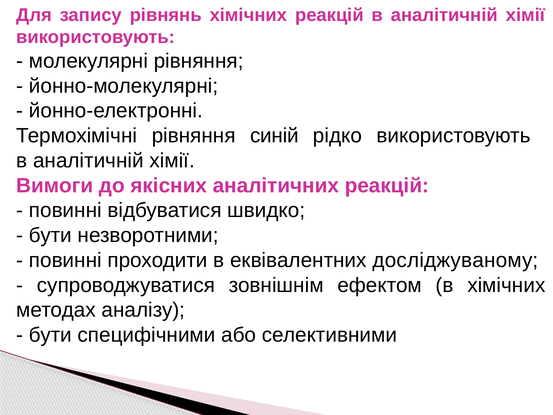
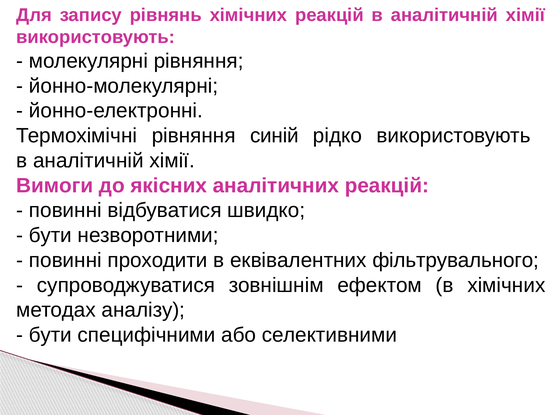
досліджуваному: досліджуваному -> фільтрувального (456, 260)
